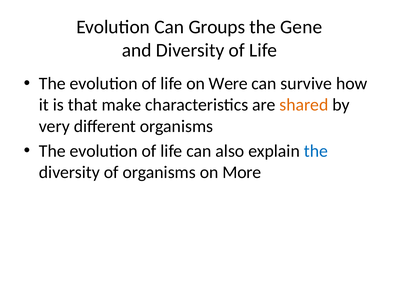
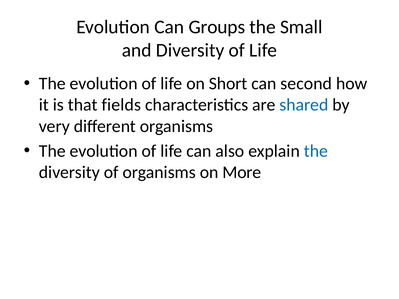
Gene: Gene -> Small (301, 27)
Were: Were -> Short (228, 84)
survive: survive -> second (306, 84)
make: make -> fields (121, 105)
shared colour: orange -> blue (304, 105)
